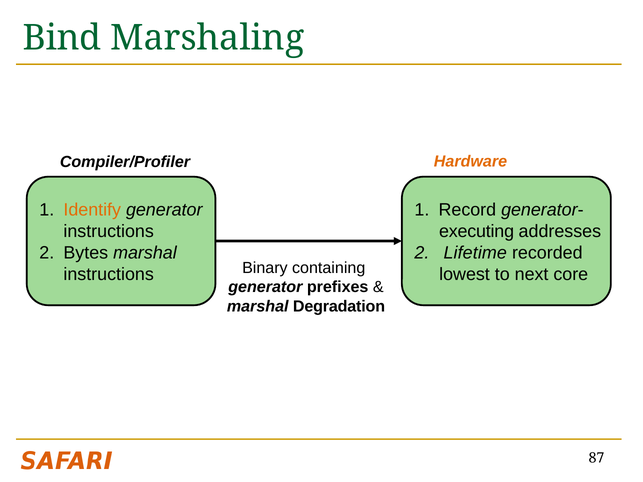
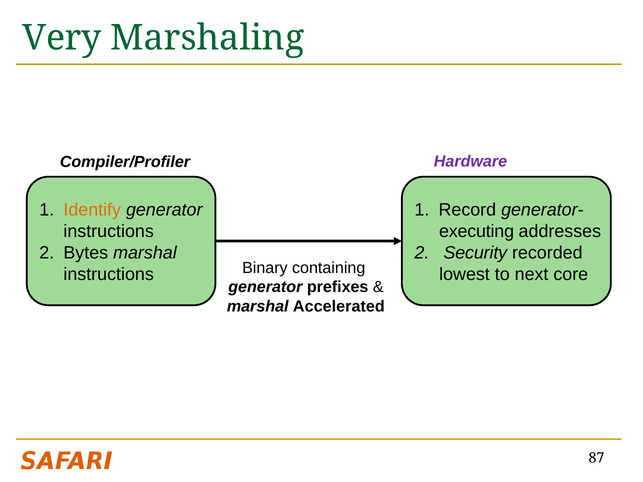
Bind: Bind -> Very (62, 38)
Hardware colour: orange -> purple (470, 162)
Lifetime: Lifetime -> Security (475, 253)
Degradation: Degradation -> Accelerated (339, 306)
